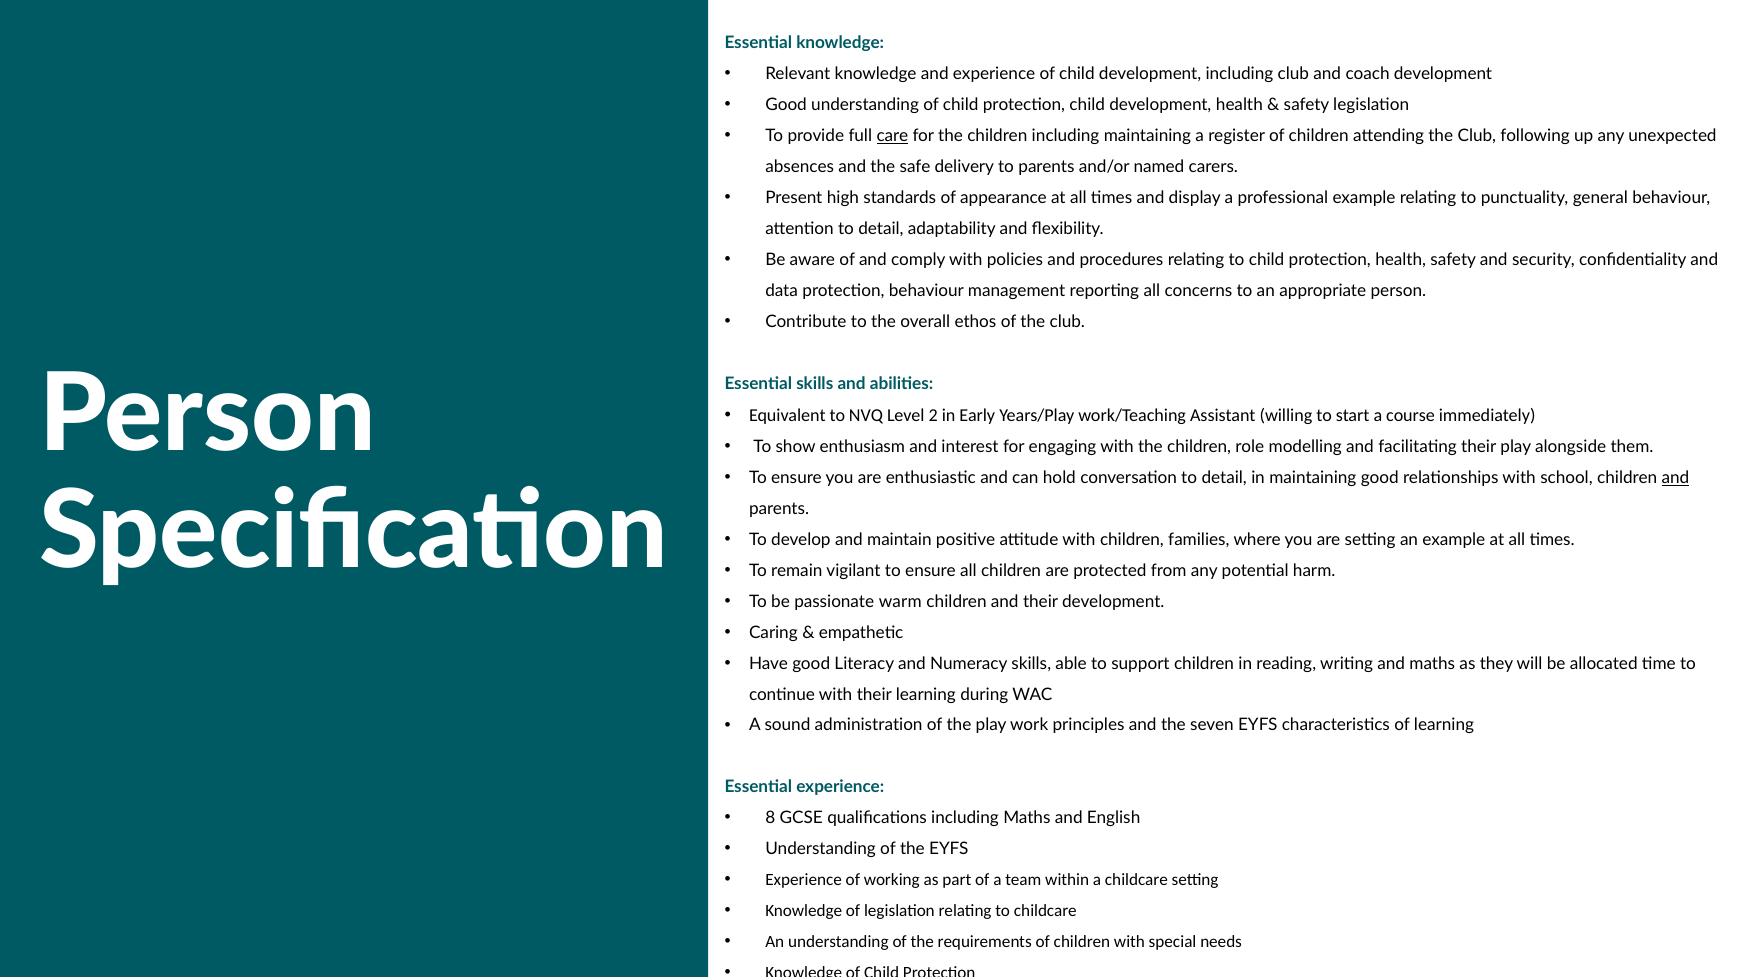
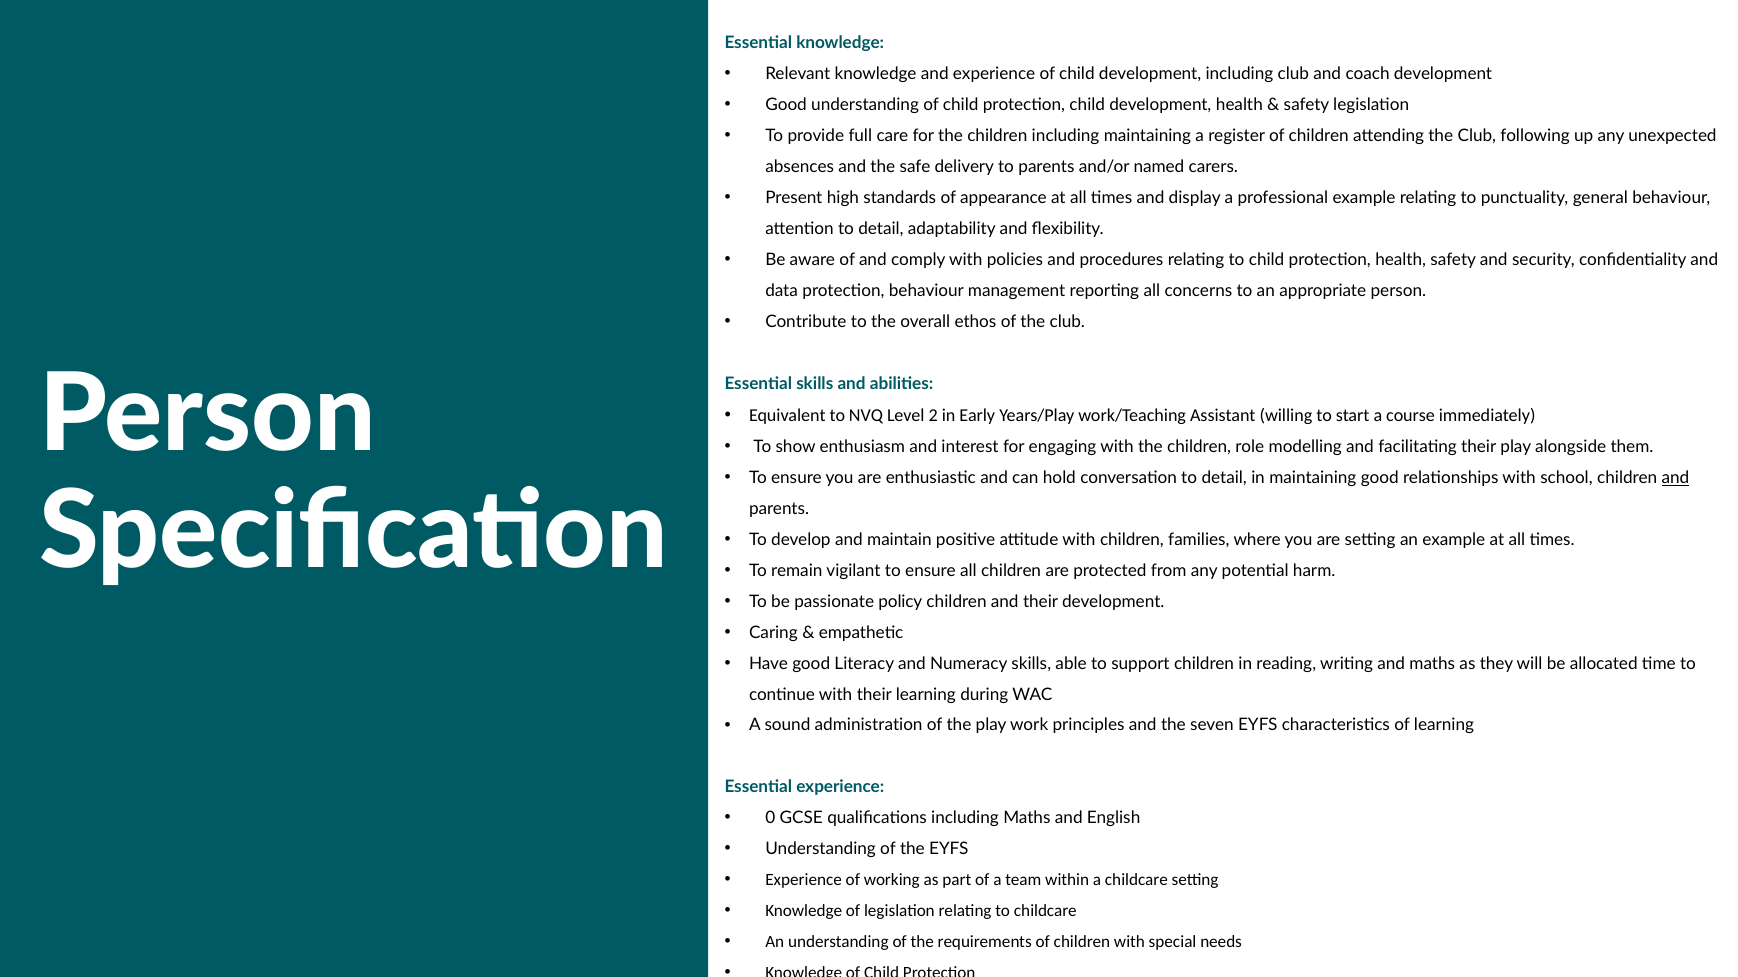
care underline: present -> none (892, 136)
warm: warm -> policy (900, 602)
8: 8 -> 0 (770, 819)
